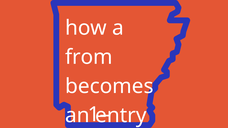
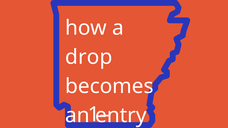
from: from -> drop (89, 57)
